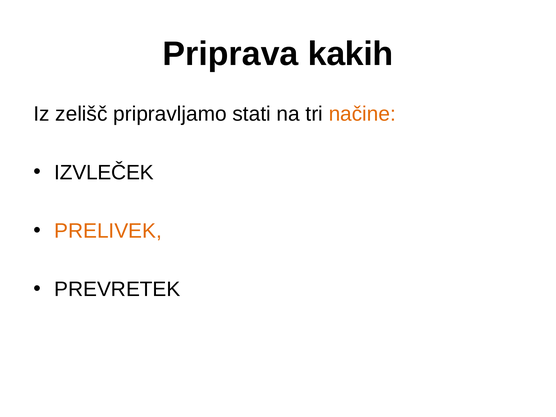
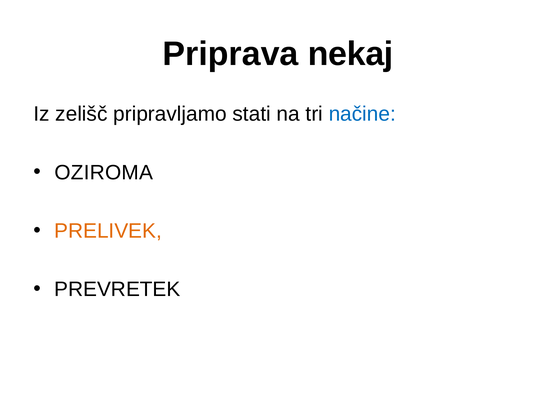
kakih: kakih -> nekaj (351, 54)
načine colour: orange -> blue (362, 114)
IZVLEČEK: IZVLEČEK -> OZIROMA (104, 173)
